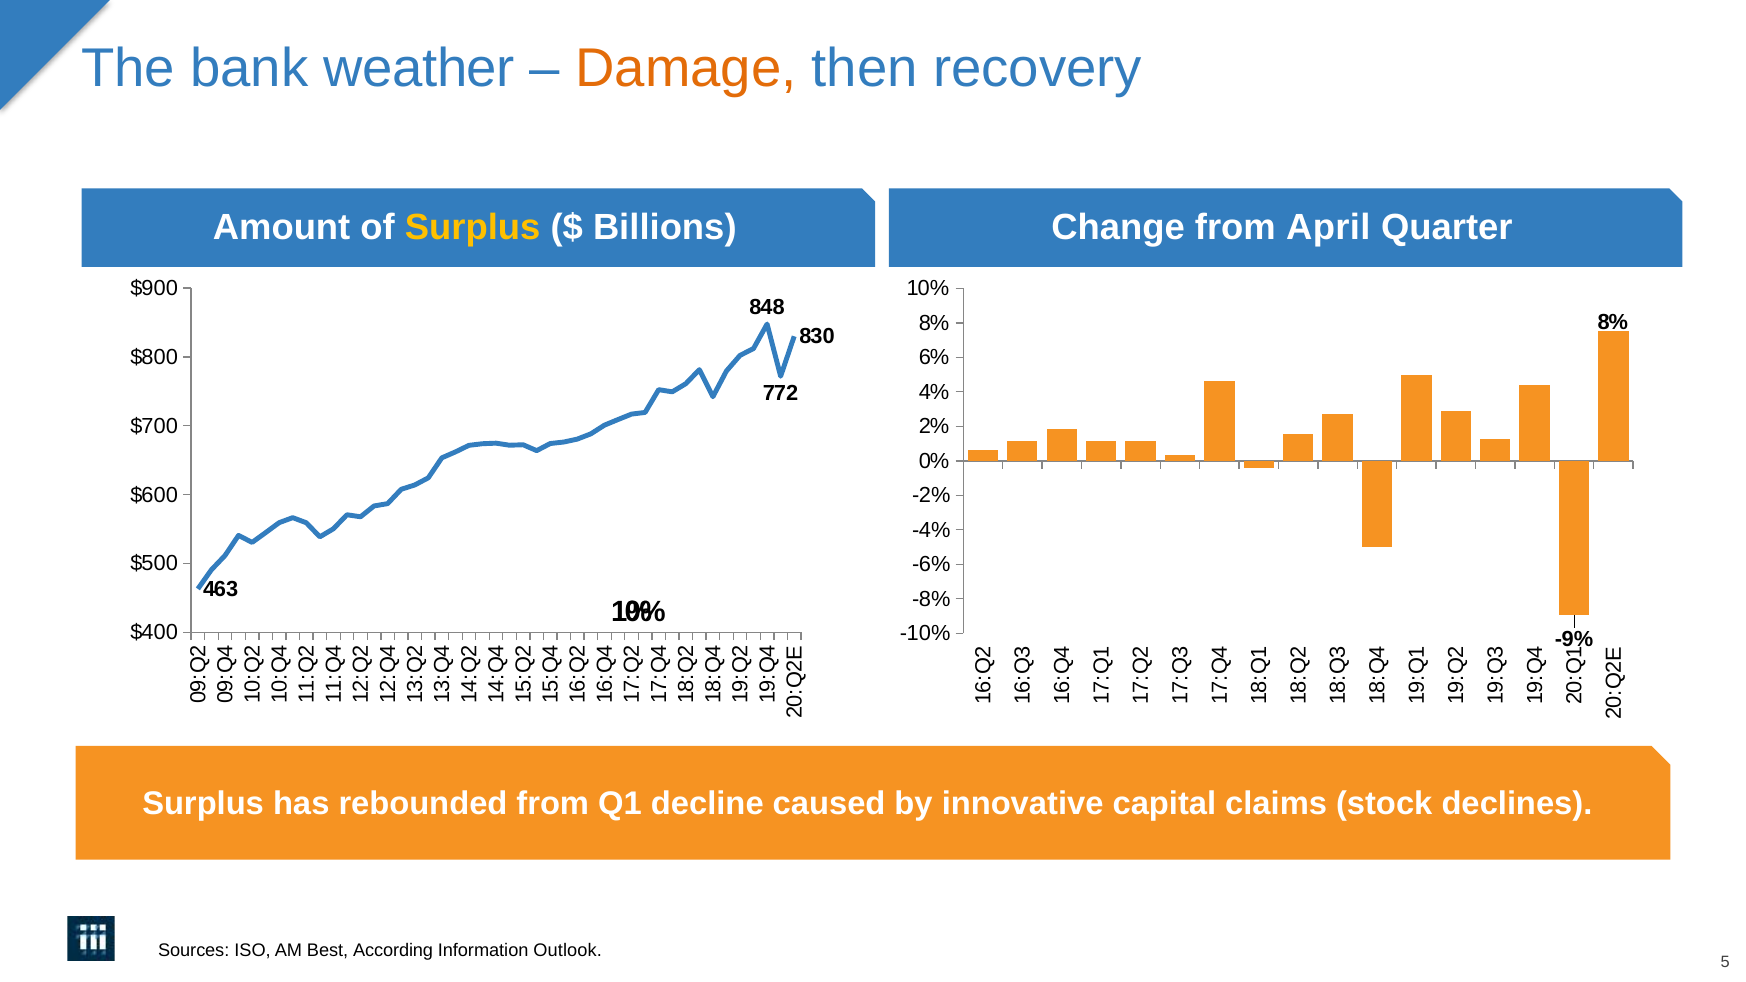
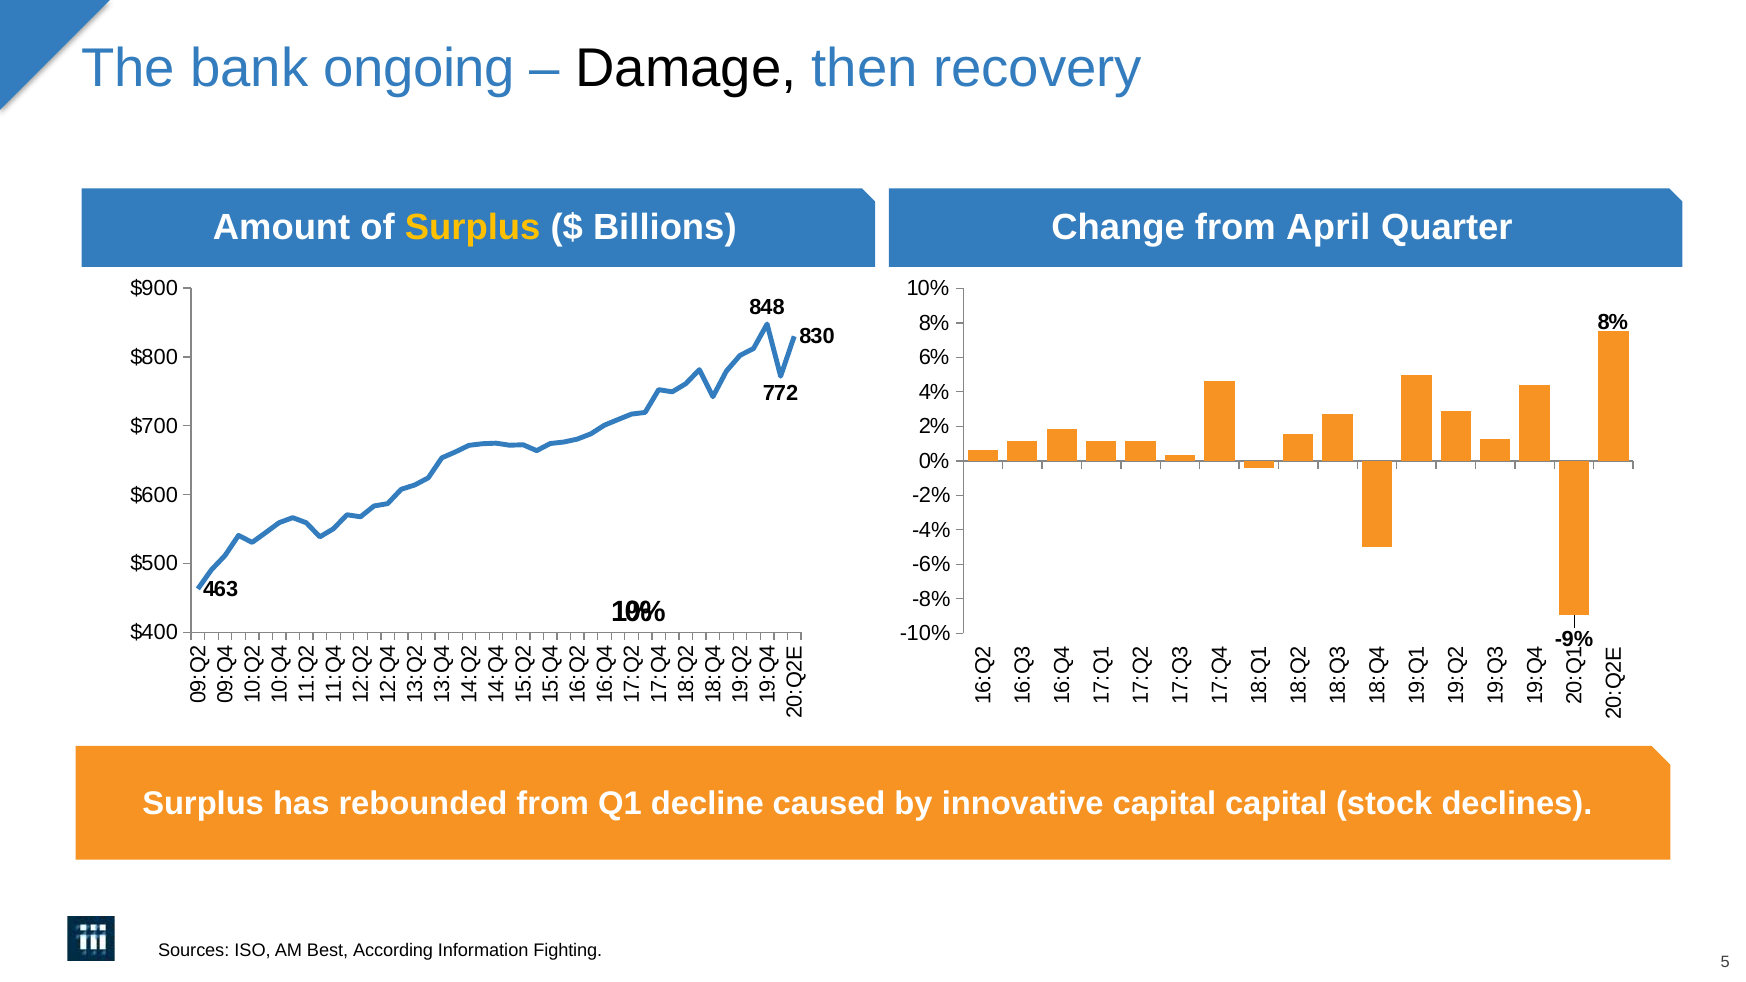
weather: weather -> ongoing (419, 69)
Damage colour: orange -> black (686, 69)
capital claims: claims -> capital (1276, 804)
Outlook: Outlook -> Fighting (568, 950)
